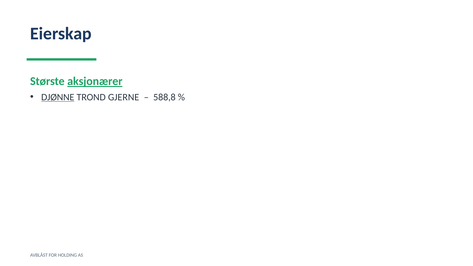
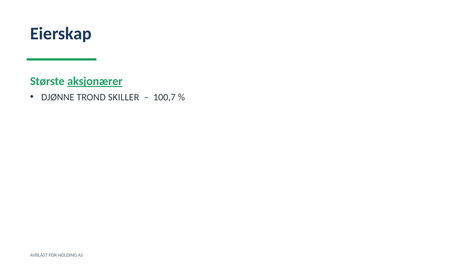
DJØNNE underline: present -> none (58, 97)
GJERNE: GJERNE -> SKILLER (124, 97)
588,8: 588,8 -> 100,7 (164, 97)
